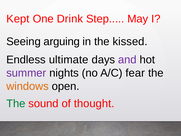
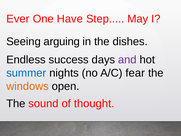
Kept: Kept -> Ever (18, 19)
Drink: Drink -> Have (70, 19)
kissed: kissed -> dishes (130, 41)
ultimate: ultimate -> success (69, 60)
summer colour: purple -> blue (26, 73)
The colour: green -> black (16, 103)
